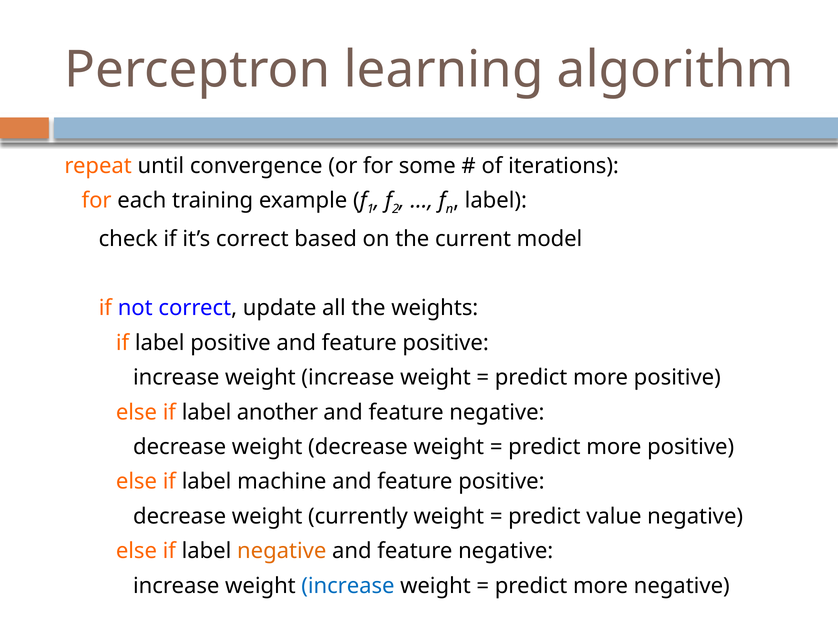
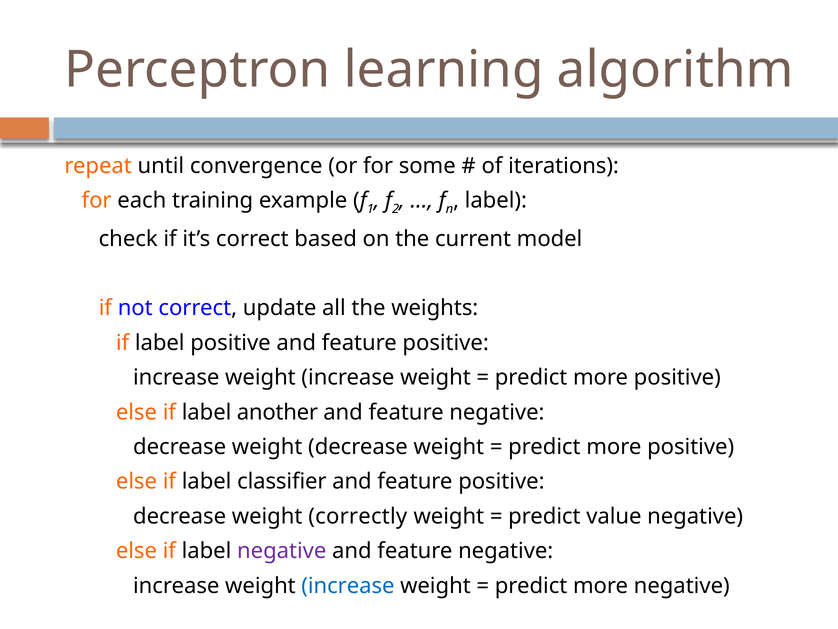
machine: machine -> classifier (282, 481)
currently: currently -> correctly (358, 516)
negative colour: orange -> purple (282, 551)
